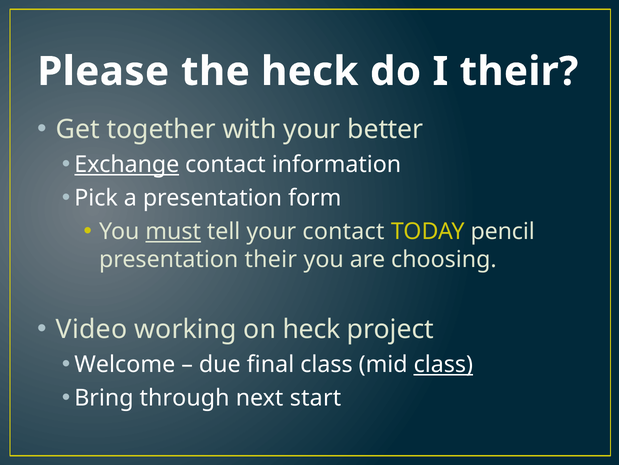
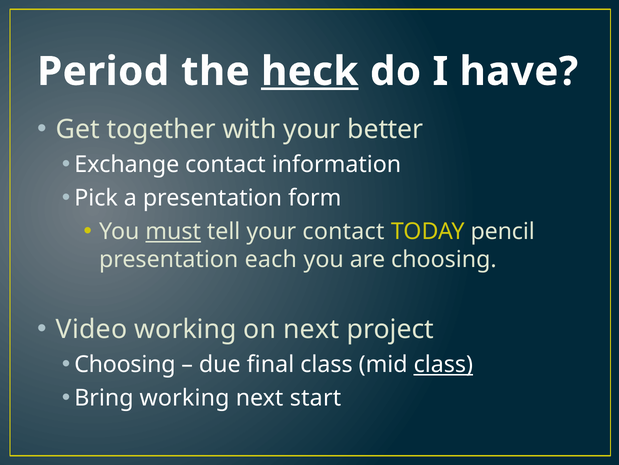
Please: Please -> Period (103, 71)
heck underline: none -> present (310, 71)
I their: their -> have (519, 71)
Exchange underline: present -> none (127, 164)
presentation their: their -> each (271, 259)
on heck: heck -> next (311, 329)
Welcome: Welcome -> Choosing (125, 364)
Bring through: through -> working (185, 397)
